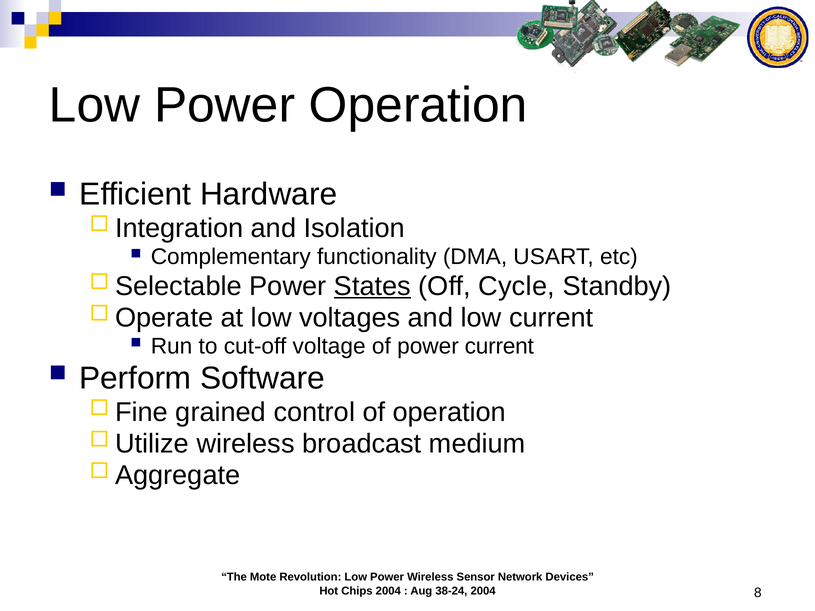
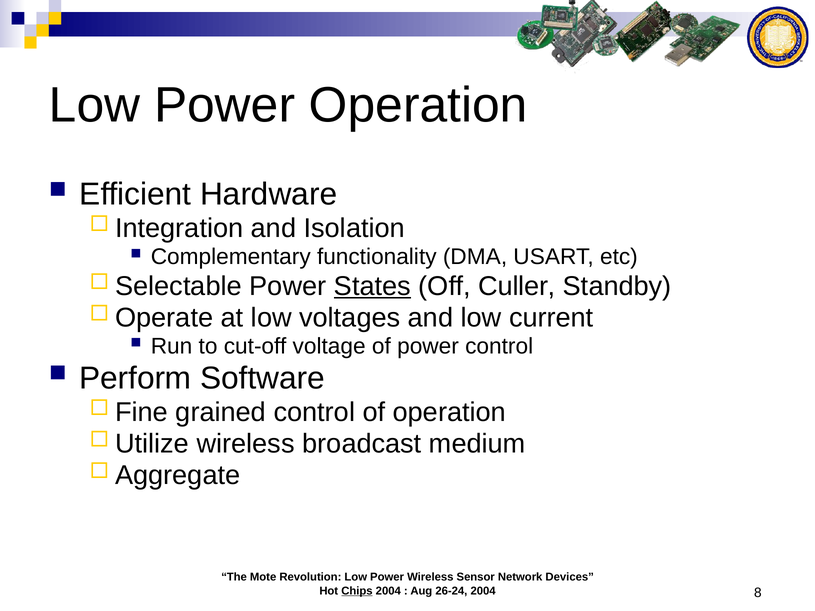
Cycle: Cycle -> Culler (517, 286)
power current: current -> control (499, 346)
Chips underline: none -> present (357, 591)
38-24: 38-24 -> 26-24 (451, 591)
